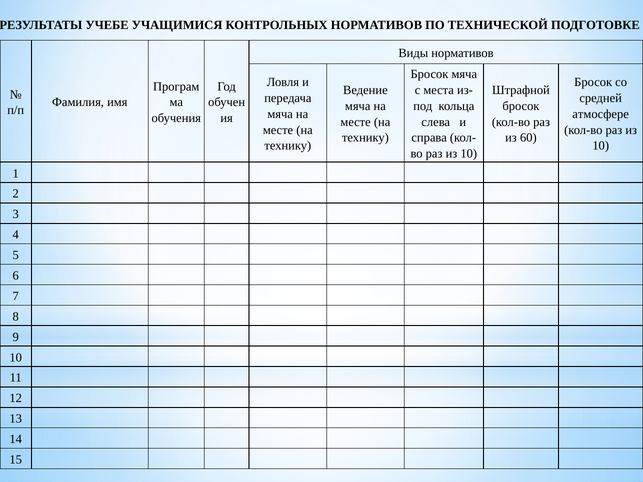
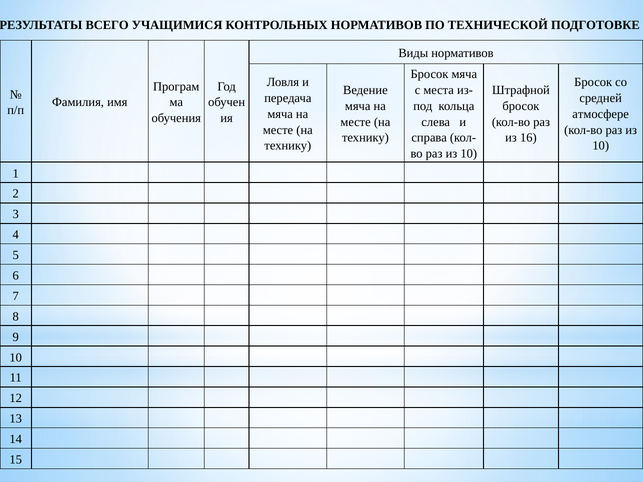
УЧЕБЕ: УЧЕБЕ -> ВСЕГО (107, 25)
60: 60 -> 16 (528, 138)
